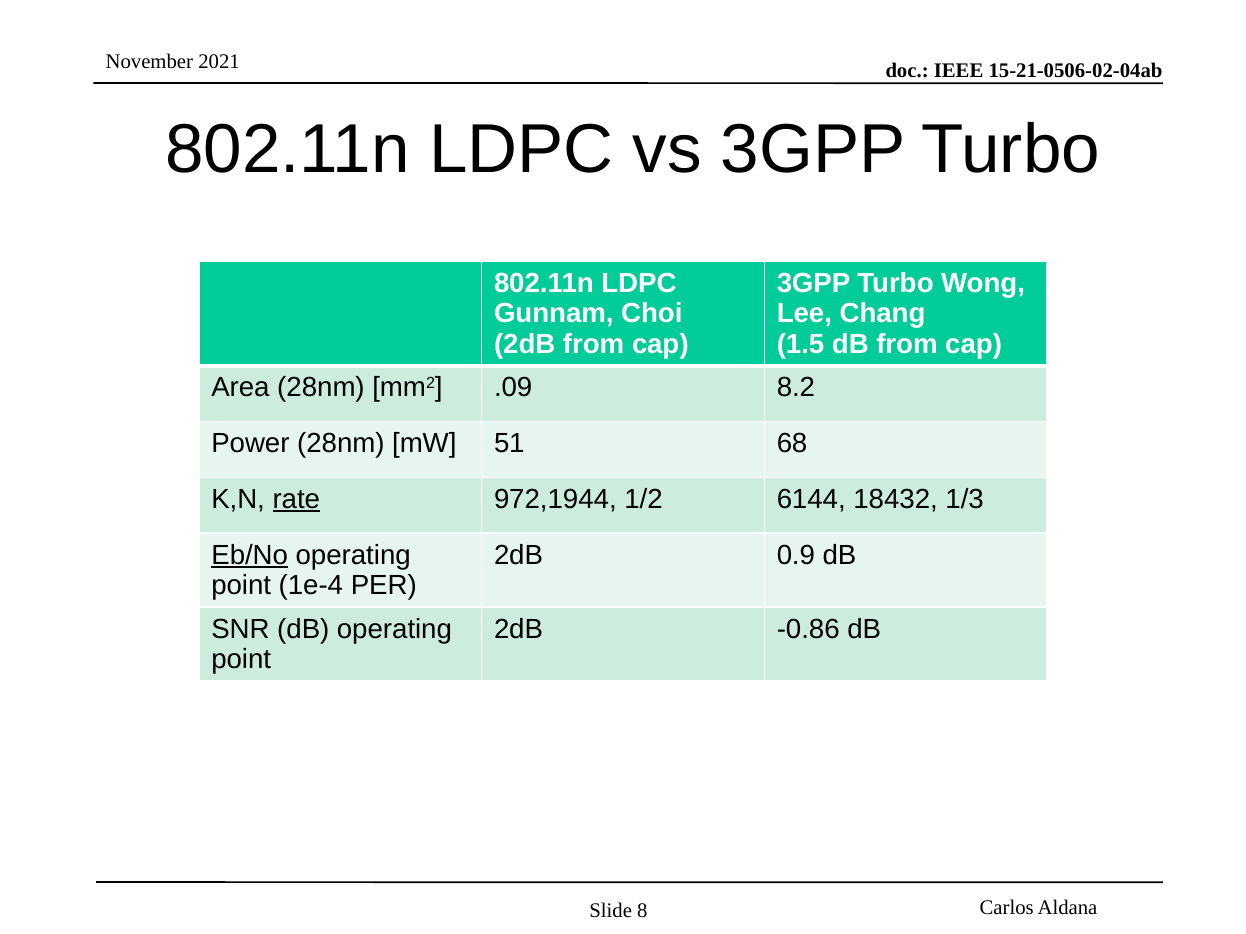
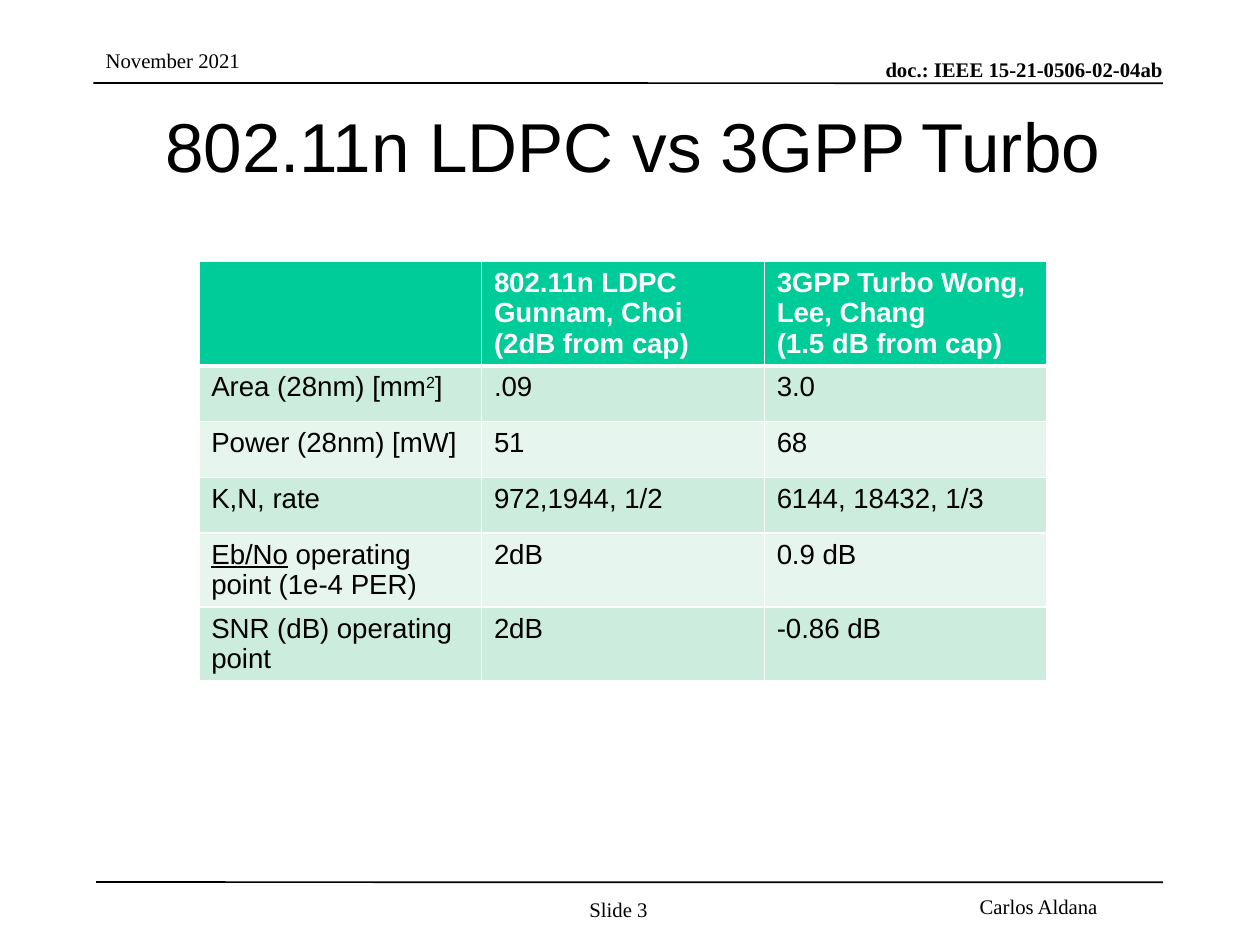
8.2: 8.2 -> 3.0 (796, 388)
rate underline: present -> none (296, 500)
8: 8 -> 3 (642, 911)
